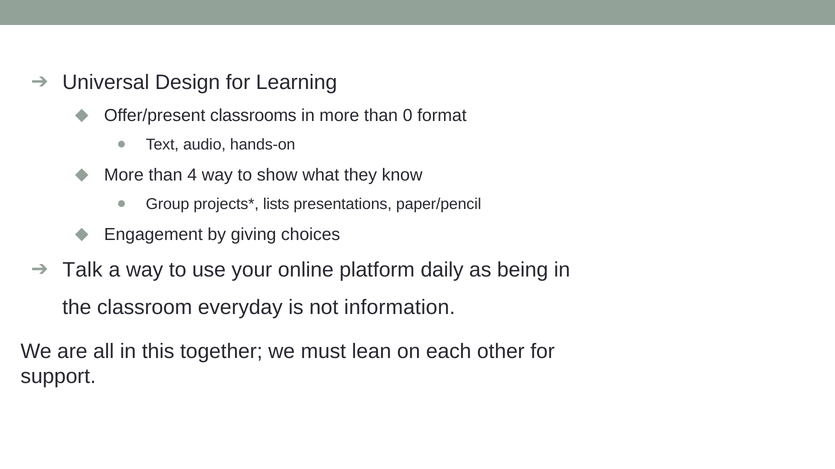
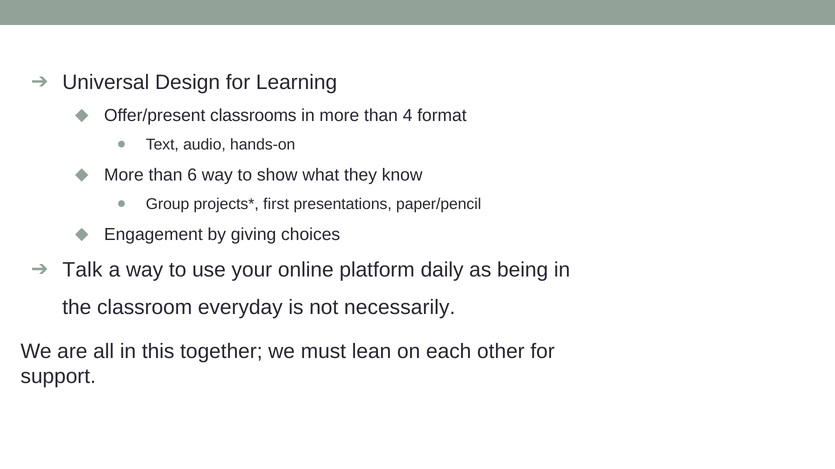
0: 0 -> 4 (408, 116)
4: 4 -> 6 (192, 175)
lists: lists -> first (276, 204)
information: information -> necessarily (400, 308)
